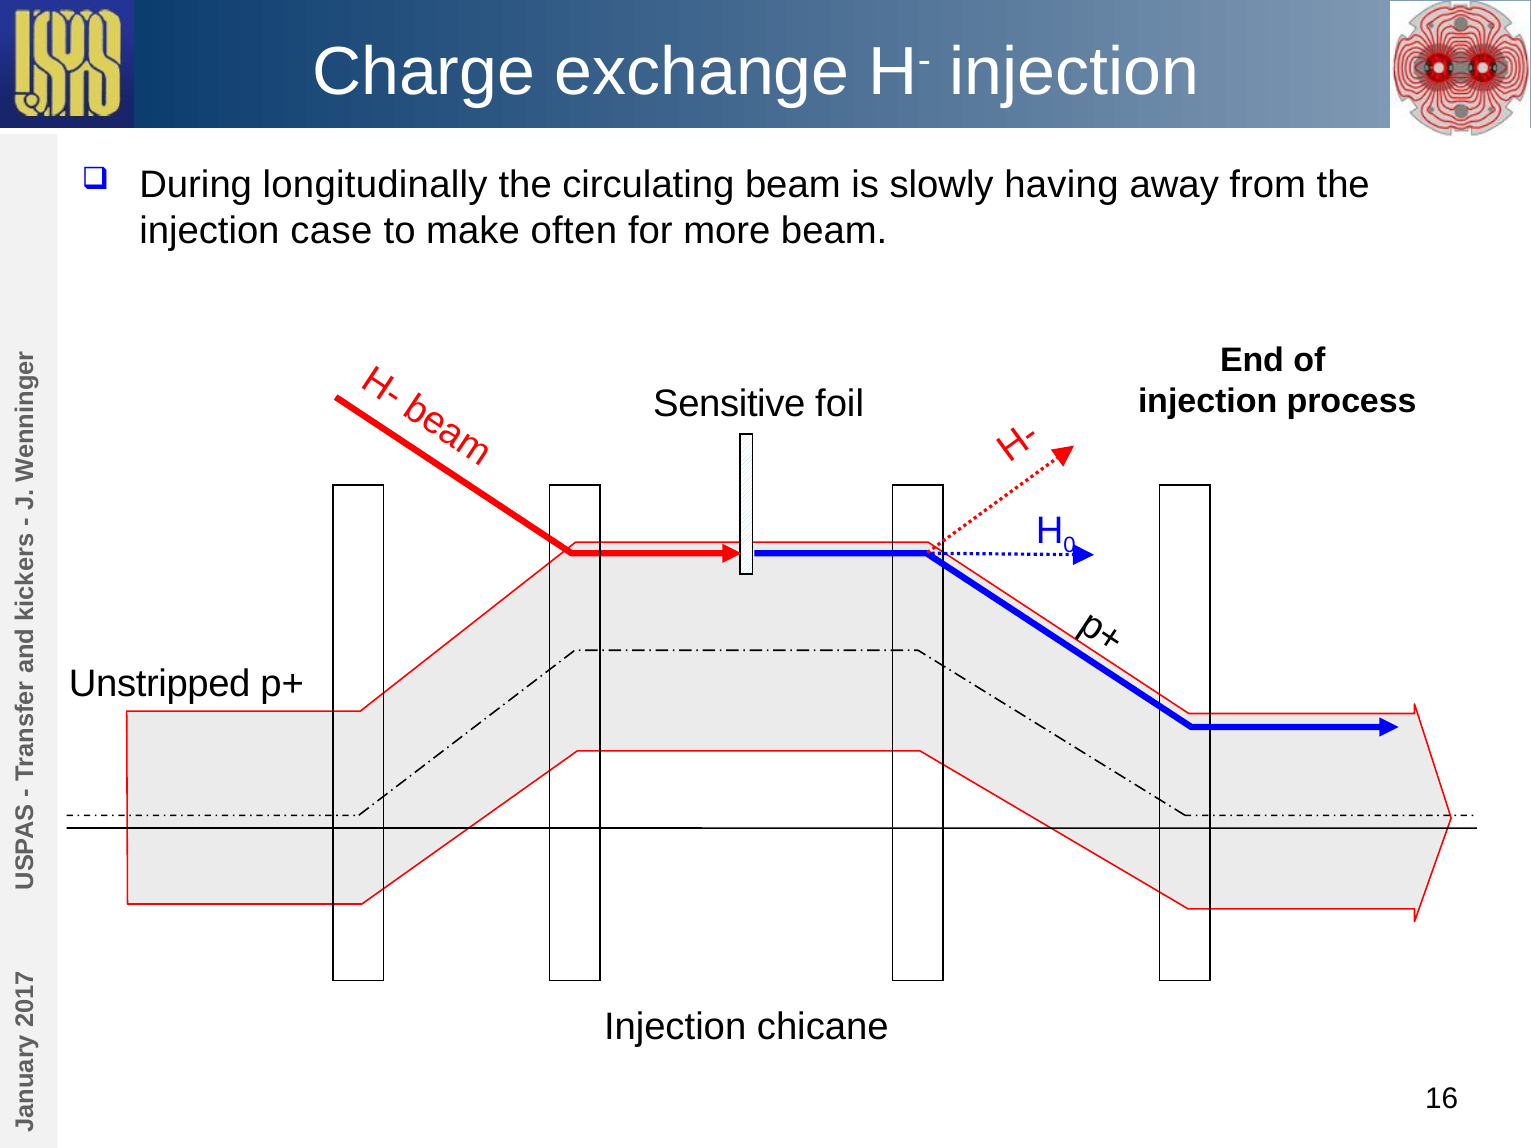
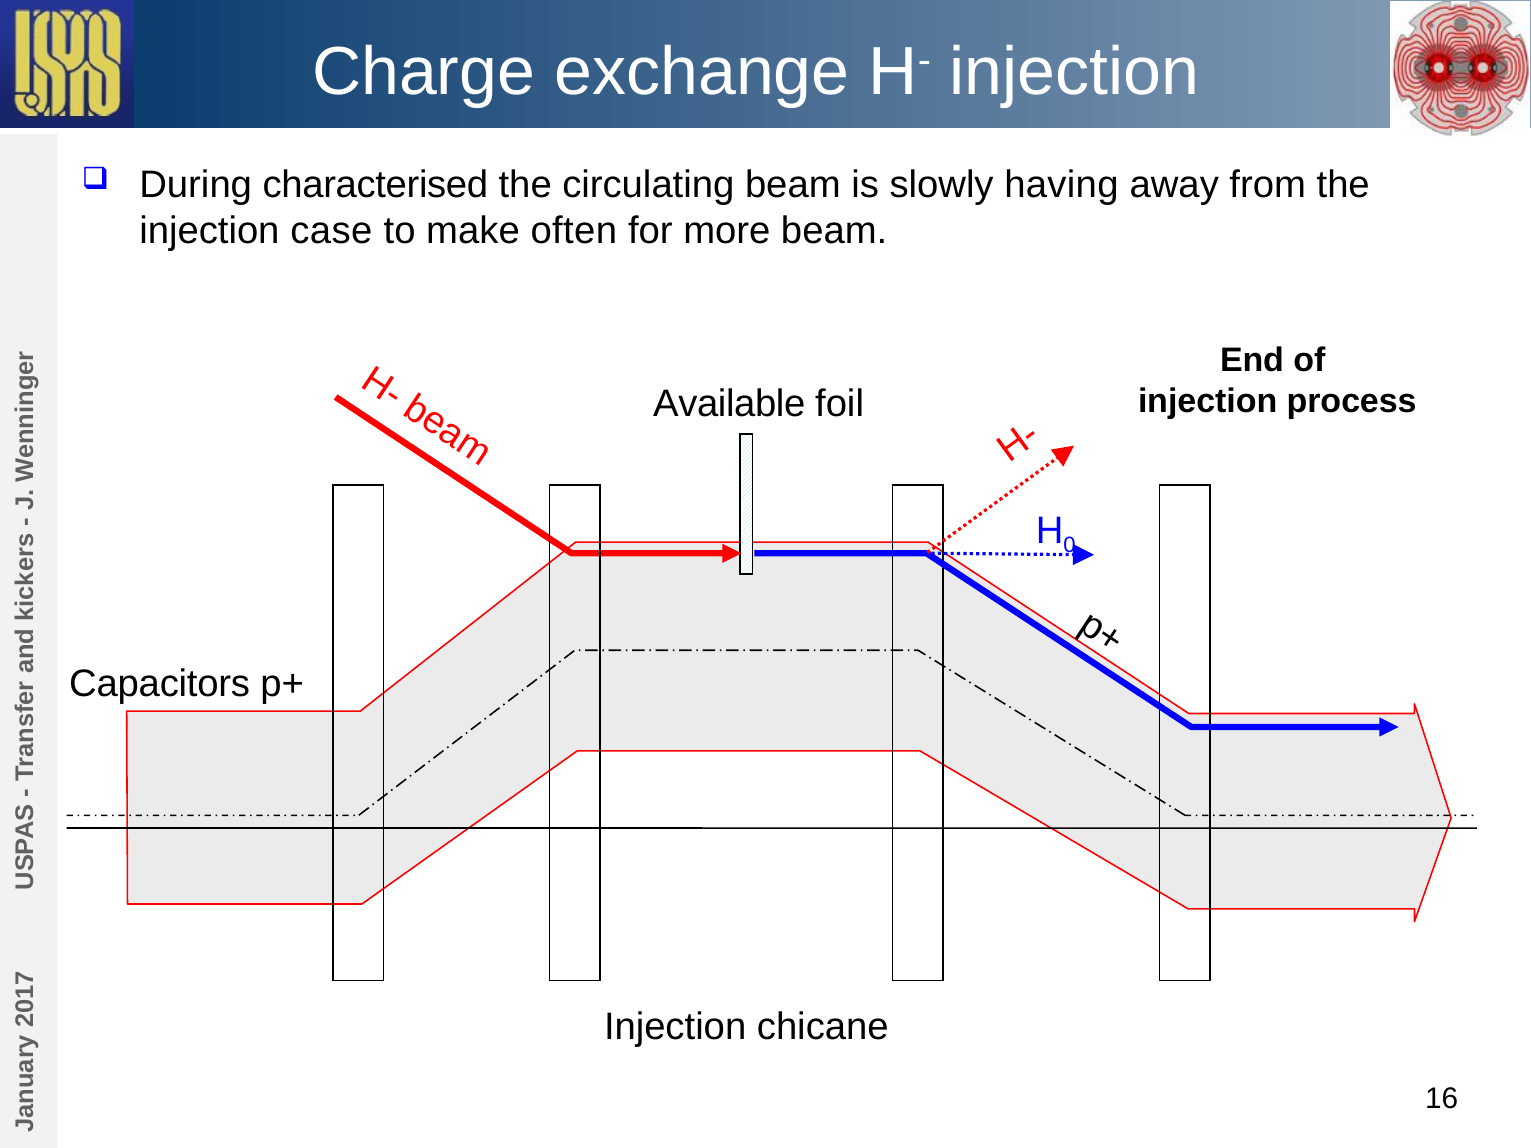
longitudinally: longitudinally -> characterised (375, 185)
Sensitive: Sensitive -> Available (729, 404)
Unstripped: Unstripped -> Capacitors (160, 684)
